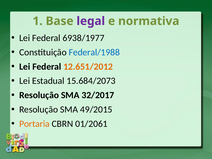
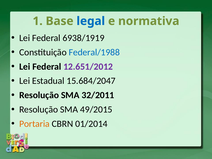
legal colour: purple -> blue (91, 21)
6938/1977: 6938/1977 -> 6938/1919 (84, 38)
12.651/2012 colour: orange -> purple (88, 67)
15.684/2073: 15.684/2073 -> 15.684/2047 (91, 81)
32/2017: 32/2017 -> 32/2011 (98, 95)
01/2061: 01/2061 -> 01/2014 (91, 124)
